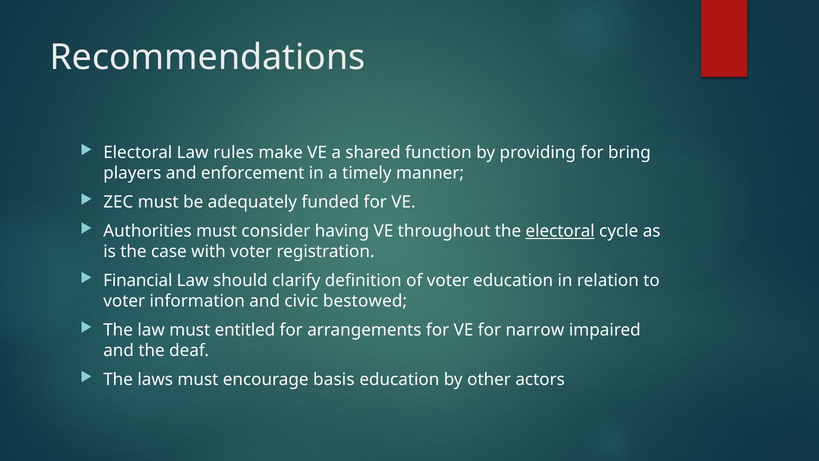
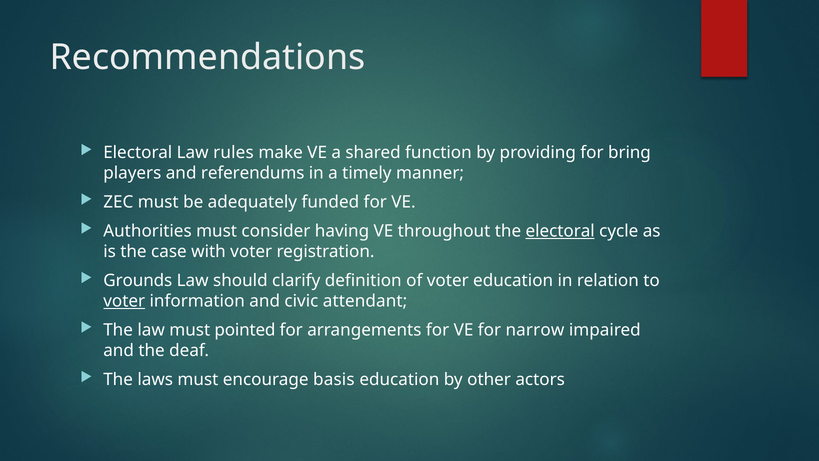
enforcement: enforcement -> referendums (253, 173)
Financial: Financial -> Grounds (138, 280)
voter underline: none -> present (124, 301)
bestowed: bestowed -> attendant (365, 301)
entitled: entitled -> pointed (245, 330)
